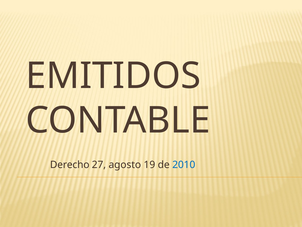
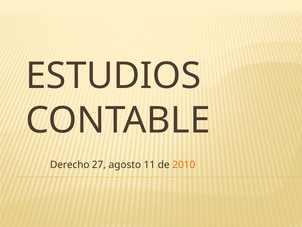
EMITIDOS: EMITIDOS -> ESTUDIOS (113, 76)
19: 19 -> 11 (149, 164)
2010 colour: blue -> orange (184, 164)
